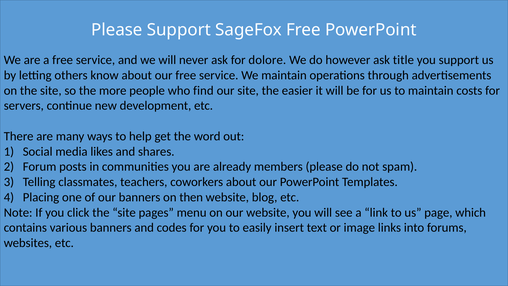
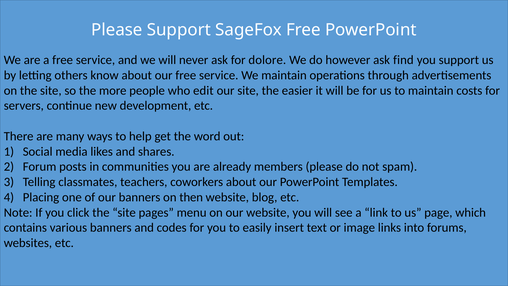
title: title -> find (403, 60)
find: find -> edit (203, 90)
